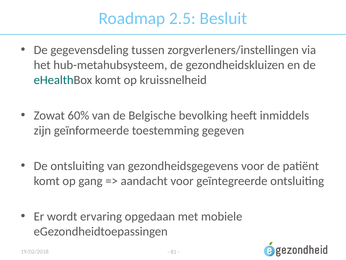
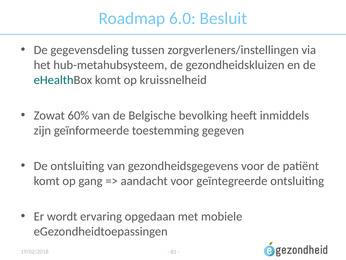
2.5: 2.5 -> 6.0 (182, 18)
